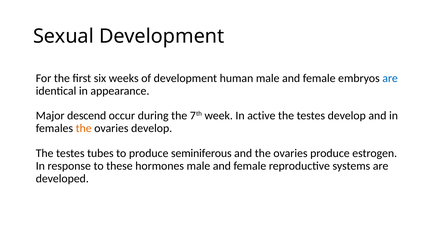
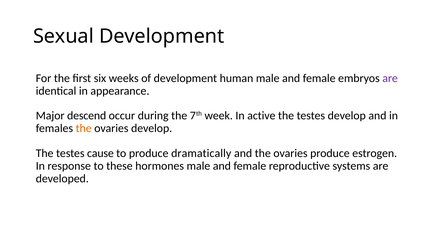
are colour: blue -> purple (390, 78)
tubes: tubes -> cause (100, 153)
seminiferous: seminiferous -> dramatically (201, 153)
